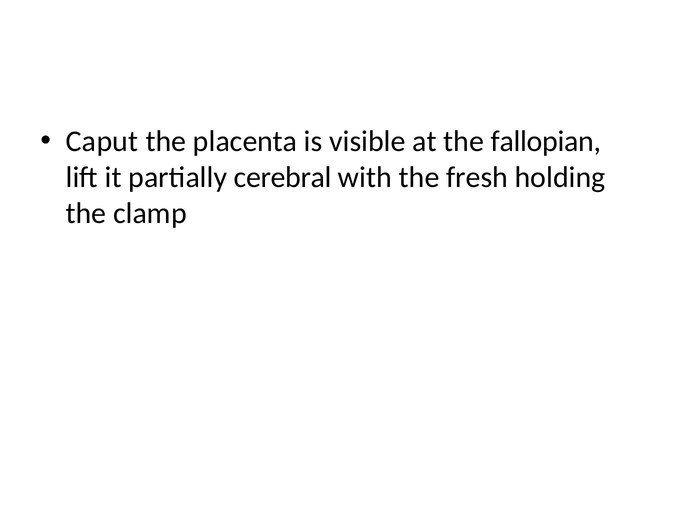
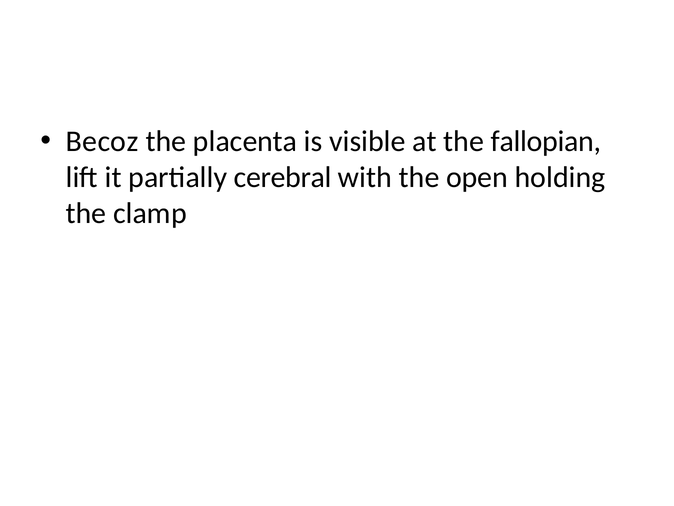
Caput: Caput -> Becoz (102, 141)
fresh: fresh -> open (477, 177)
